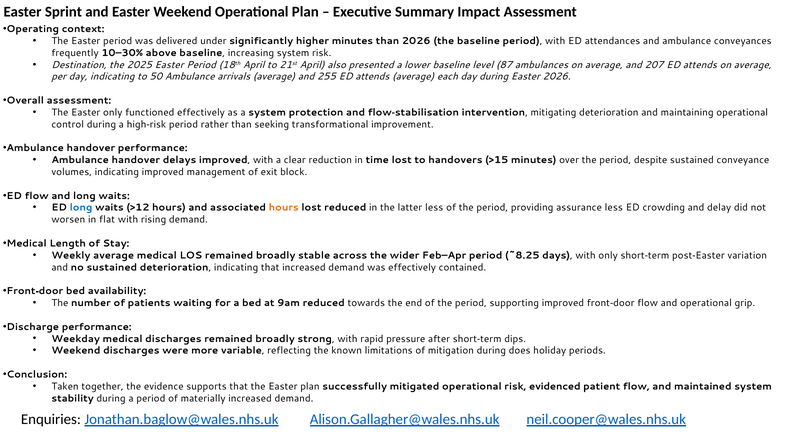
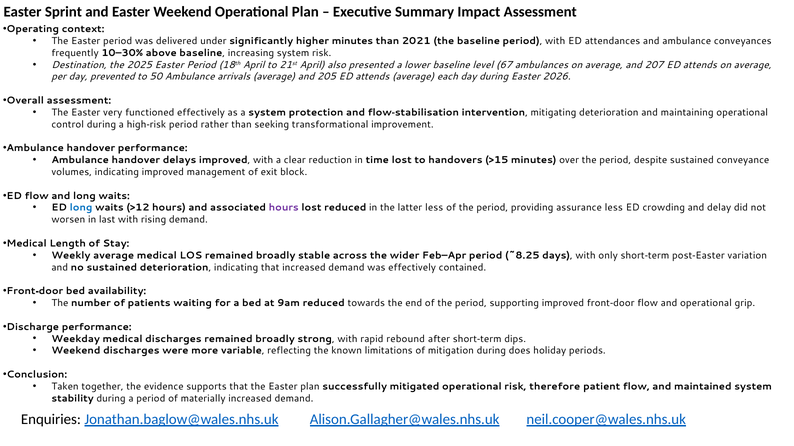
than 2026: 2026 -> 2021 (416, 41)
87: 87 -> 67 (504, 65)
day indicating: indicating -> prevented (112, 77)
255: 255 -> 205 (327, 77)
Easter only: only -> very (113, 113)
hours colour: orange -> purple (284, 208)
flat: flat -> last (107, 220)
pressure: pressure -> rebound (406, 339)
evidenced: evidenced -> therefore (555, 387)
